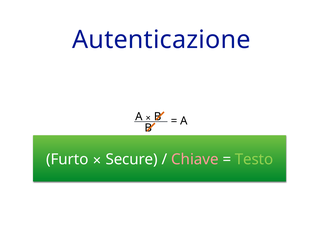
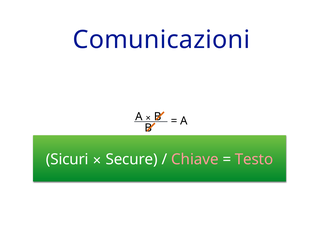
Autenticazione: Autenticazione -> Comunicazioni (161, 40)
Furto: Furto -> Sicuri (67, 159)
Testo colour: light green -> pink (254, 159)
